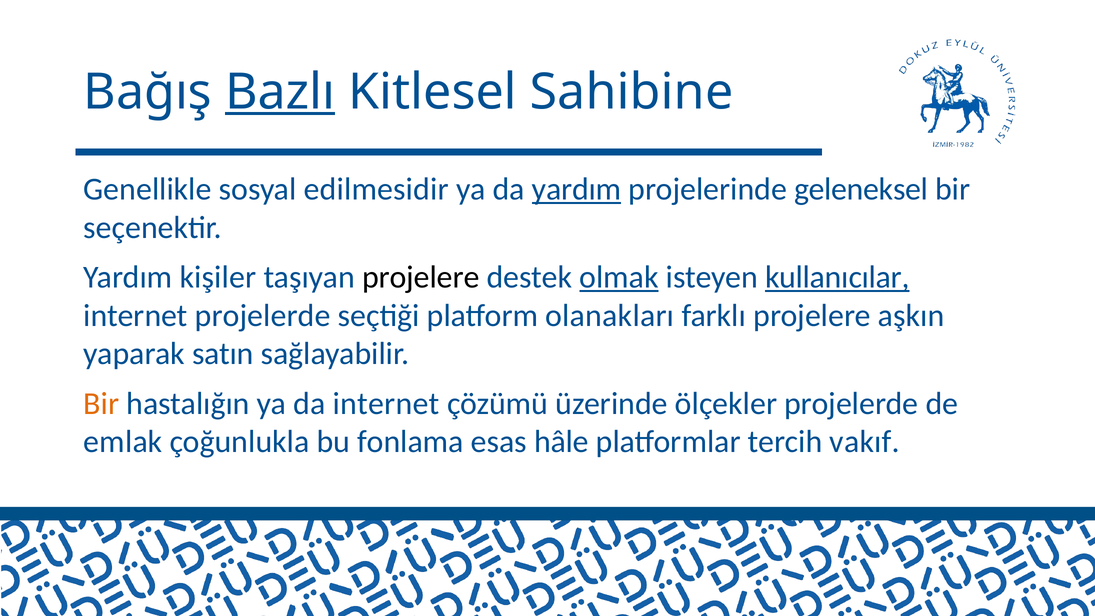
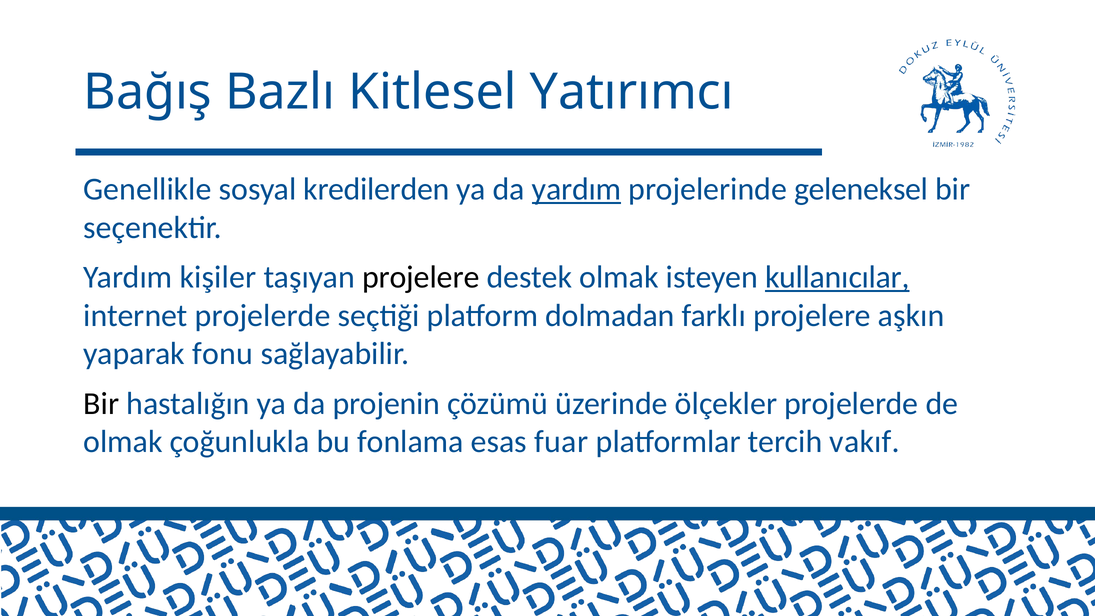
Bazlı underline: present -> none (280, 92)
Sahibine: Sahibine -> Yatırımcı (632, 92)
edilmesidir: edilmesidir -> kredilerden (377, 189)
olmak underline: present -> none (619, 277)
olanakları: olanakları -> dolmadan (610, 316)
satın: satın -> fonu (223, 354)
Bir colour: orange -> black (101, 403)
da internet: internet -> projenin (386, 403)
emlak: emlak -> olmak (123, 442)
hâle: hâle -> fuar (561, 442)
